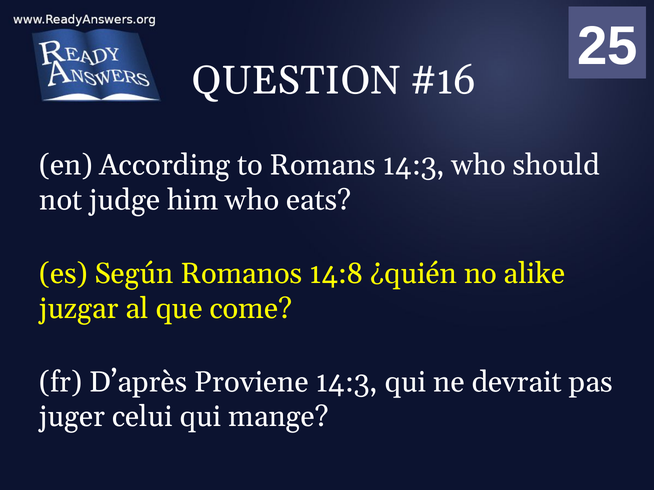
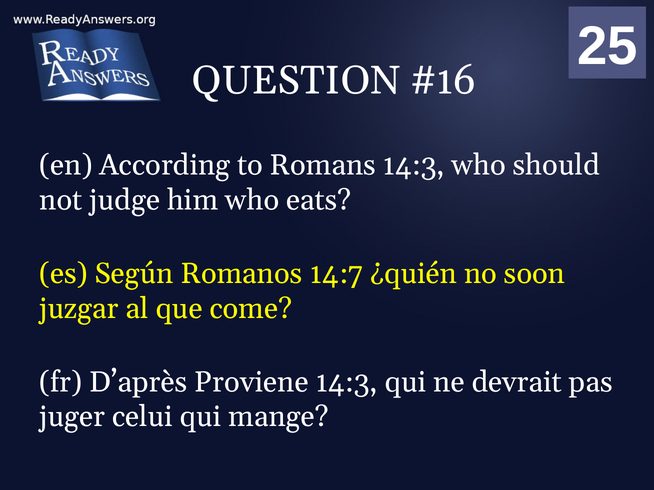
14:8: 14:8 -> 14:7 (336, 274)
alike: alike -> soon (535, 274)
